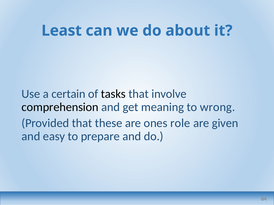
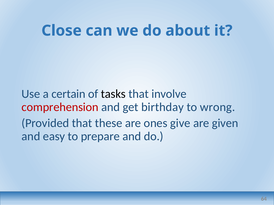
Least: Least -> Close (62, 31)
comprehension colour: black -> red (60, 107)
meaning: meaning -> birthday (162, 107)
role: role -> give (180, 123)
